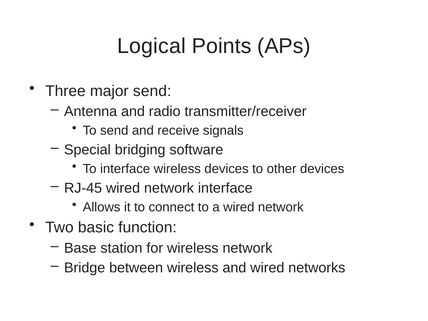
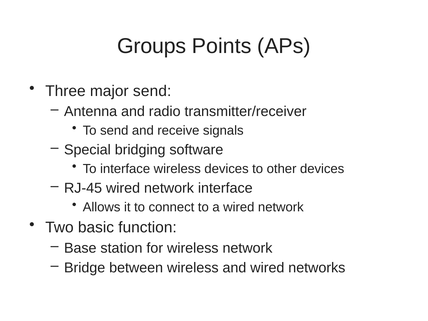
Logical: Logical -> Groups (152, 46)
